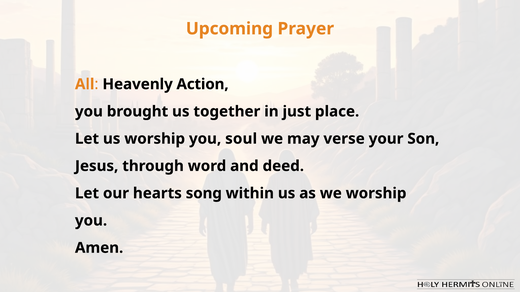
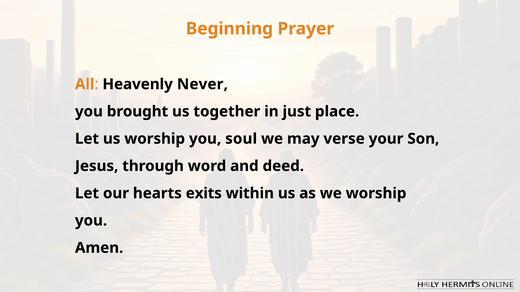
Upcoming: Upcoming -> Beginning (229, 29)
Action: Action -> Never (202, 84)
song: song -> exits (204, 194)
